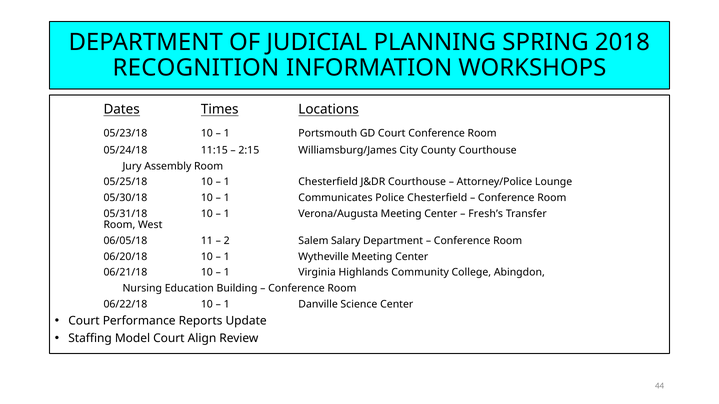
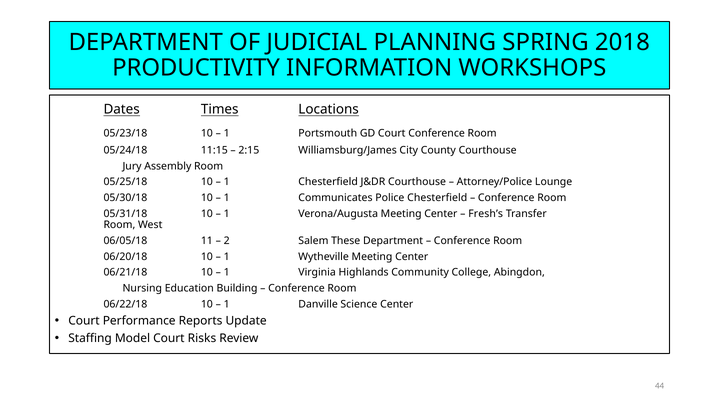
RECOGNITION: RECOGNITION -> PRODUCTIVITY (196, 68)
Salary: Salary -> These (346, 241)
Align: Align -> Risks (202, 338)
